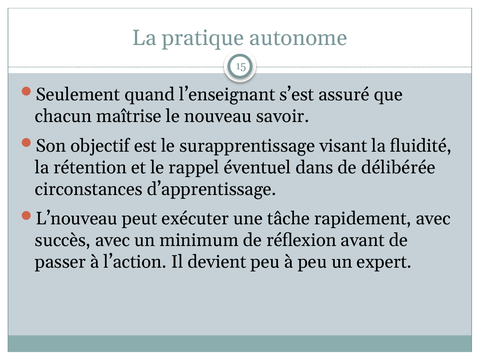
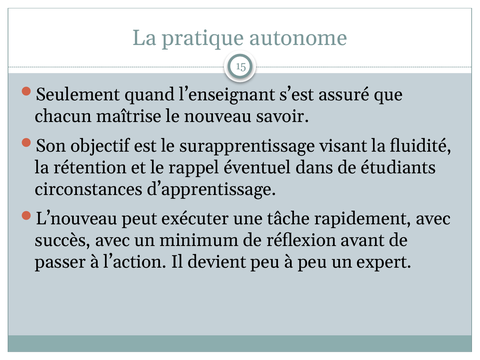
délibérée: délibérée -> étudiants (398, 167)
